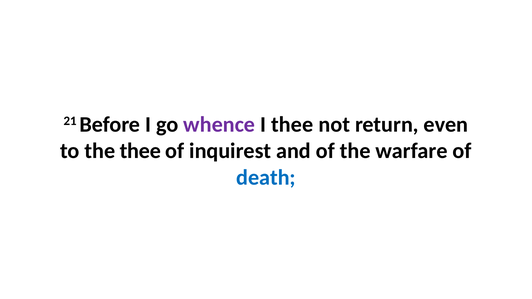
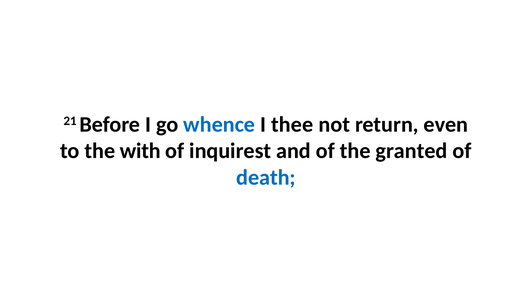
whence colour: purple -> blue (219, 125)
the thee: thee -> with (140, 151)
warfare: warfare -> granted (411, 151)
